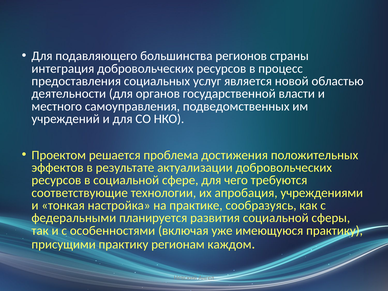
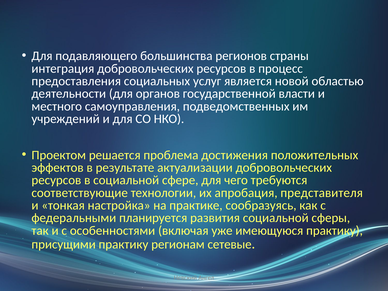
учреждениями: учреждениями -> представителя (322, 193)
каждом: каждом -> сетевые (230, 244)
